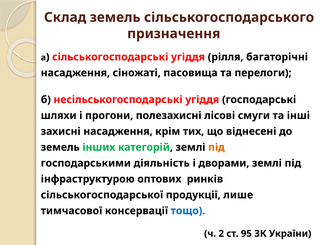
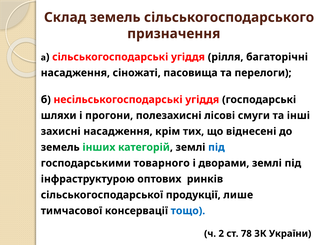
під colour: orange -> blue (216, 147)
діяльність: діяльність -> товарного (162, 163)
95: 95 -> 78 (246, 233)
